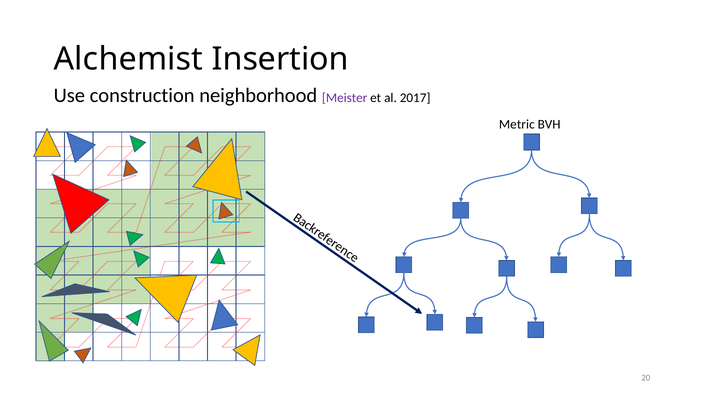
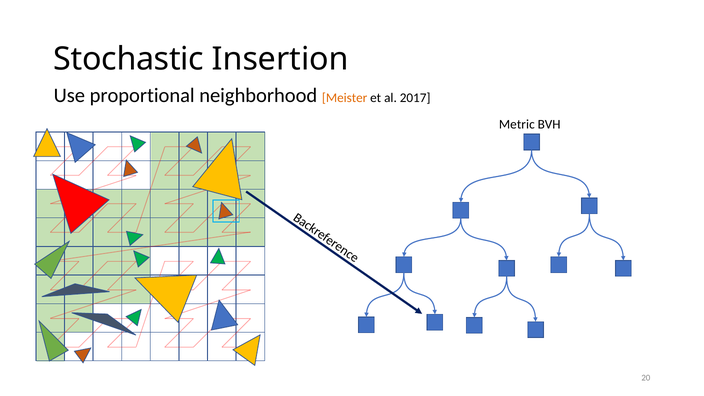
Alchemist: Alchemist -> Stochastic (129, 59)
construction: construction -> proportional (142, 96)
Meister colour: purple -> orange (345, 98)
